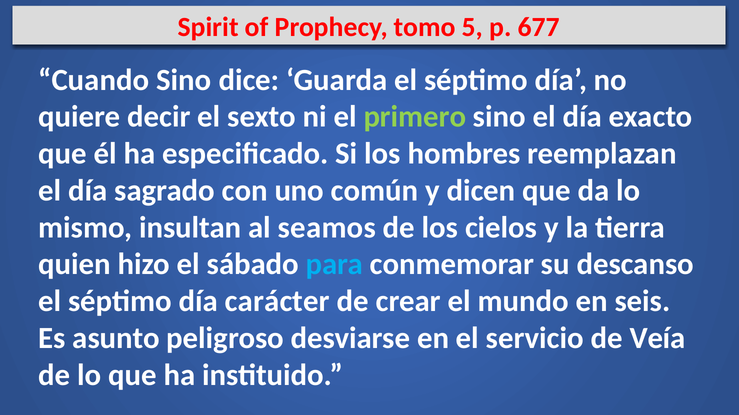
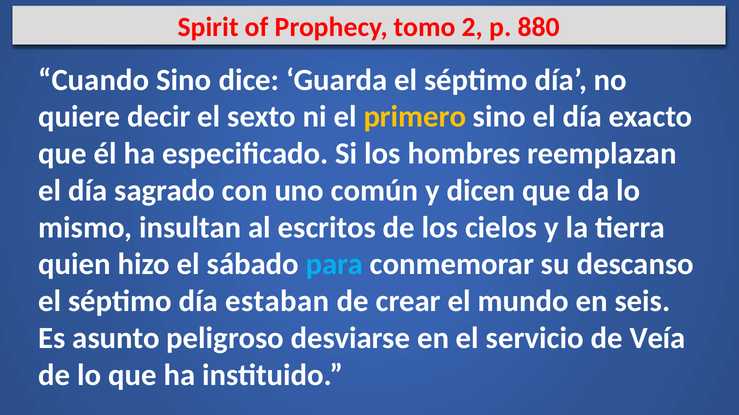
5: 5 -> 2 (472, 27)
677: 677 -> 880 (539, 27)
primero colour: light green -> yellow (415, 117)
seamos: seamos -> escritos (327, 228)
carácter: carácter -> estaban (277, 302)
